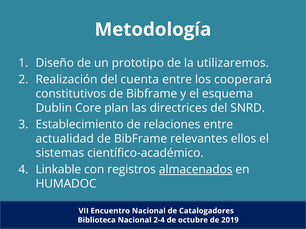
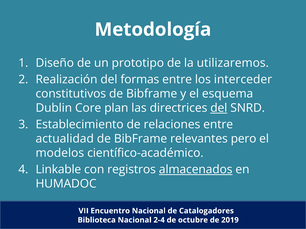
cuenta: cuenta -> formas (140, 80)
cooperará: cooperará -> interceder (243, 80)
del underline: none -> present (219, 108)
ellos: ellos -> pero (244, 139)
sistemas: sistemas -> modelos (60, 153)
